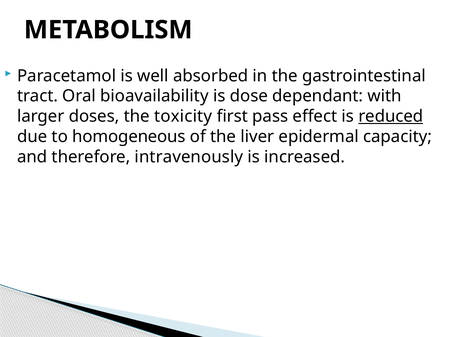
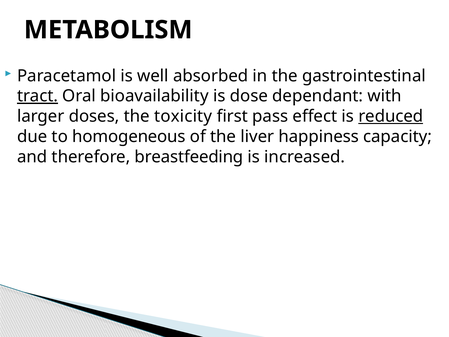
tract underline: none -> present (37, 96)
epidermal: epidermal -> happiness (319, 136)
intravenously: intravenously -> breastfeeding (189, 157)
